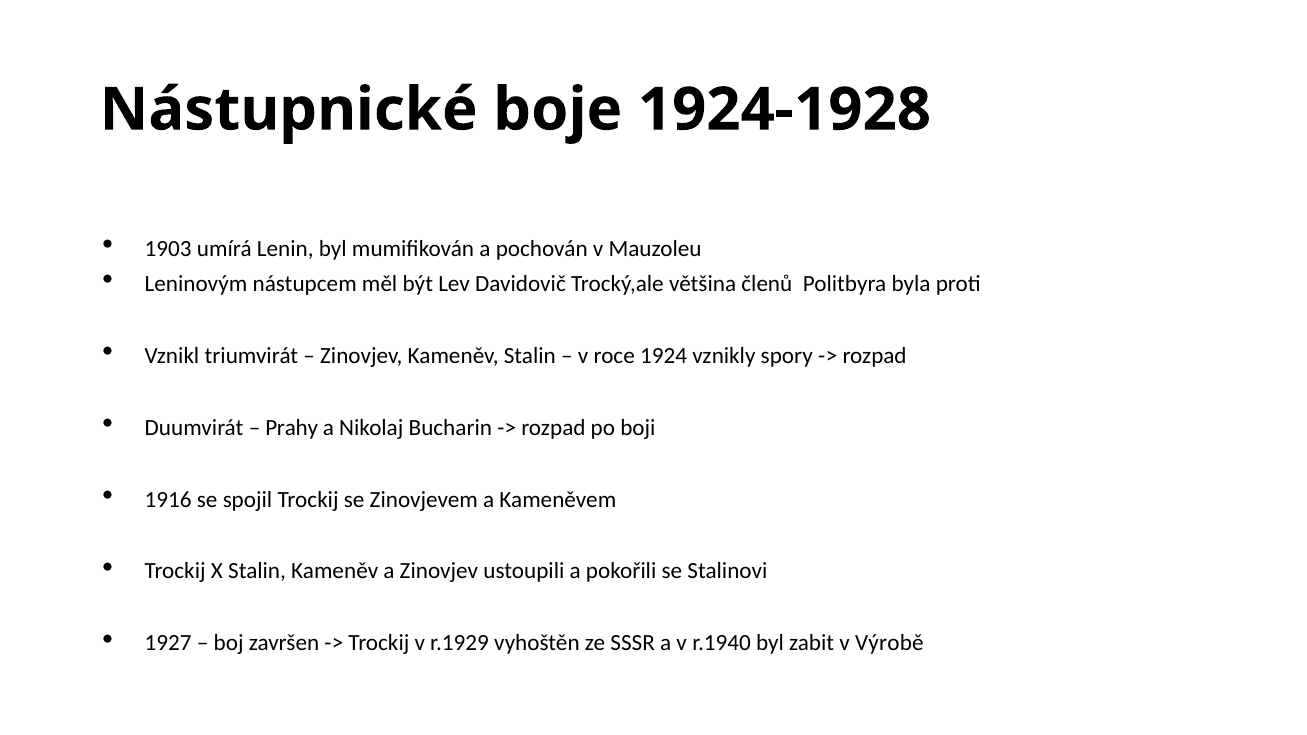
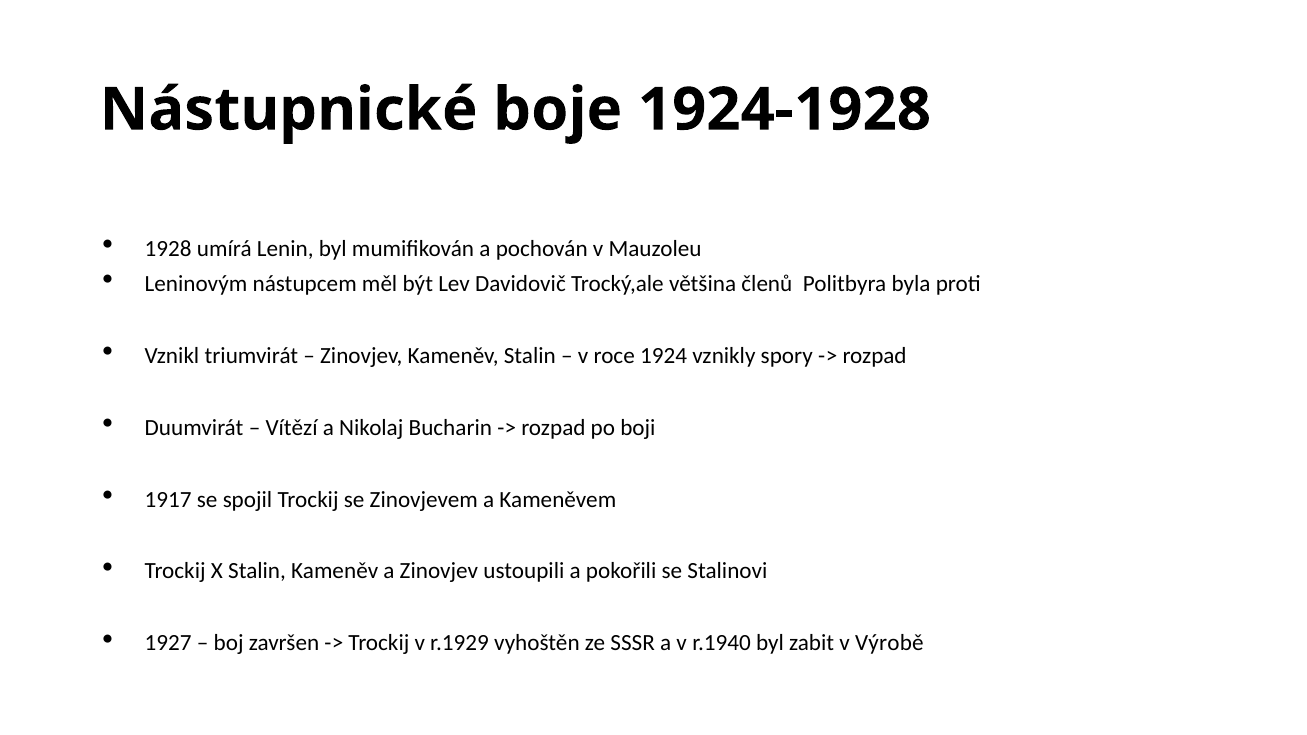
1903: 1903 -> 1928 (168, 249)
Prahy: Prahy -> Vítězí (292, 428)
1916: 1916 -> 1917 (168, 499)
